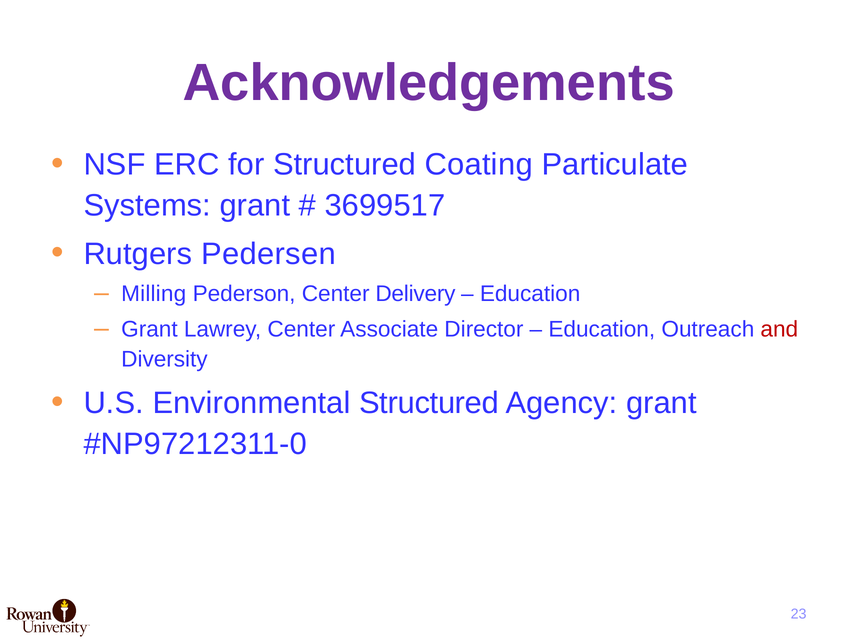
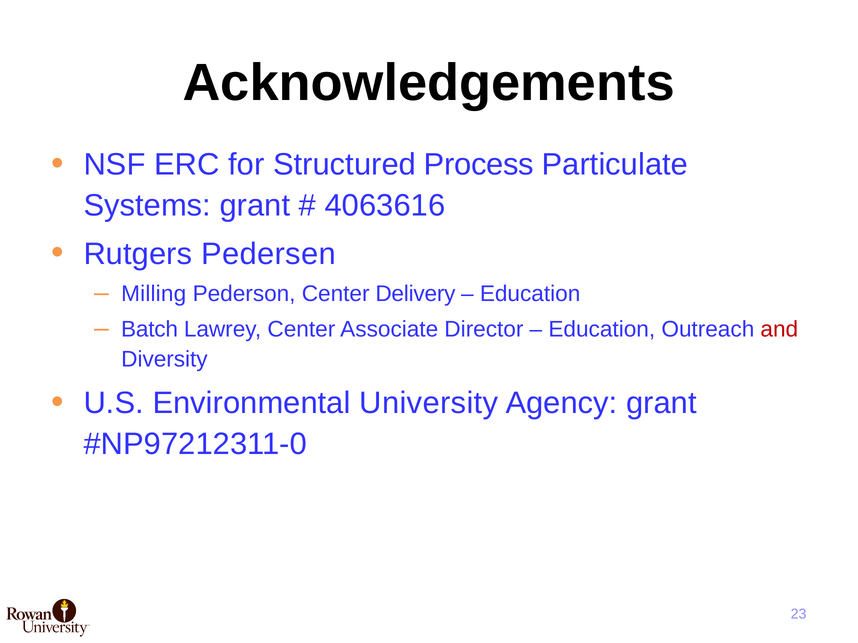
Acknowledgements colour: purple -> black (429, 83)
Coating: Coating -> Process (479, 165)
3699517: 3699517 -> 4063616 (385, 205)
Grant: Grant -> Batch (150, 330)
Environmental Structured: Structured -> University (429, 404)
